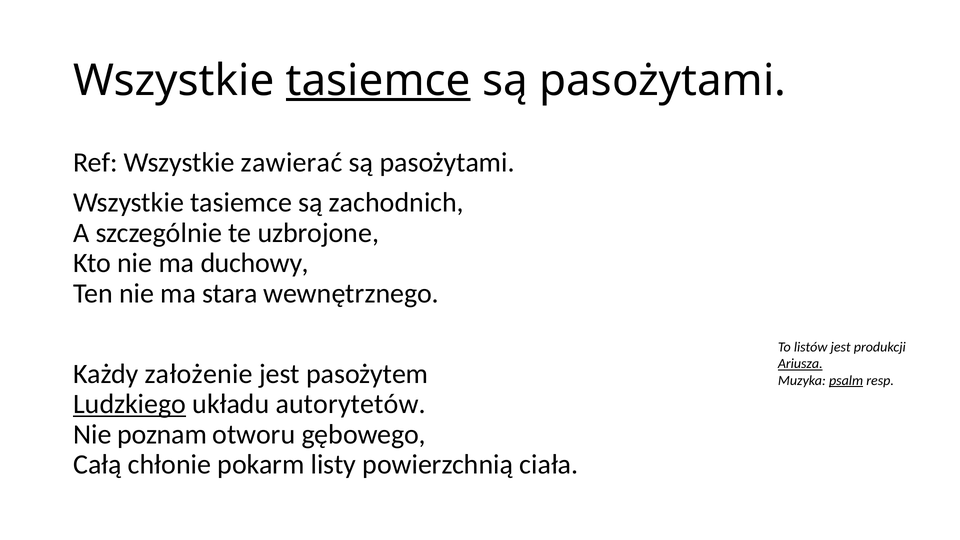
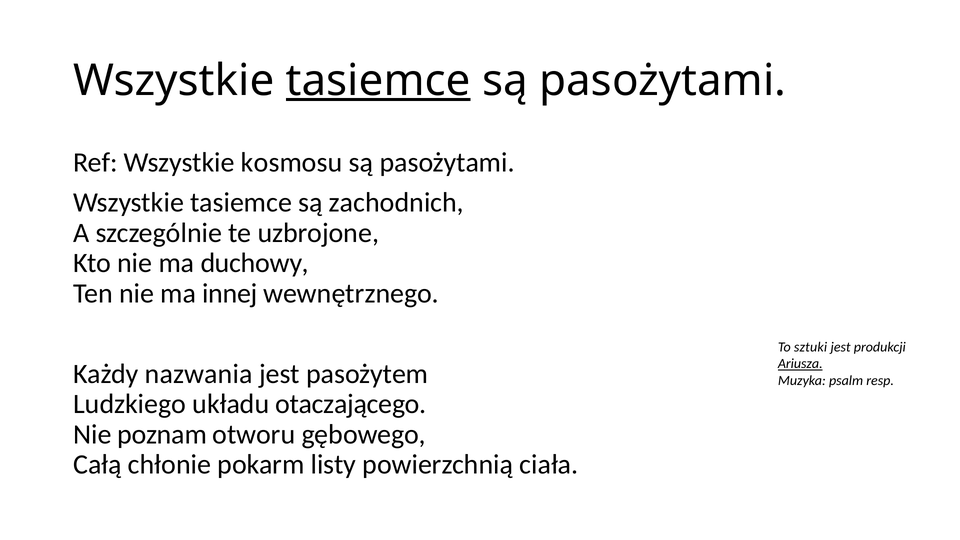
zawierać: zawierać -> kosmosu (292, 162)
stara: stara -> innej (230, 293)
listów: listów -> sztuki (811, 347)
założenie: założenie -> nazwania (199, 374)
psalm underline: present -> none (846, 381)
Ludzkiego underline: present -> none (130, 404)
autorytetów: autorytetów -> otaczającego (351, 404)
